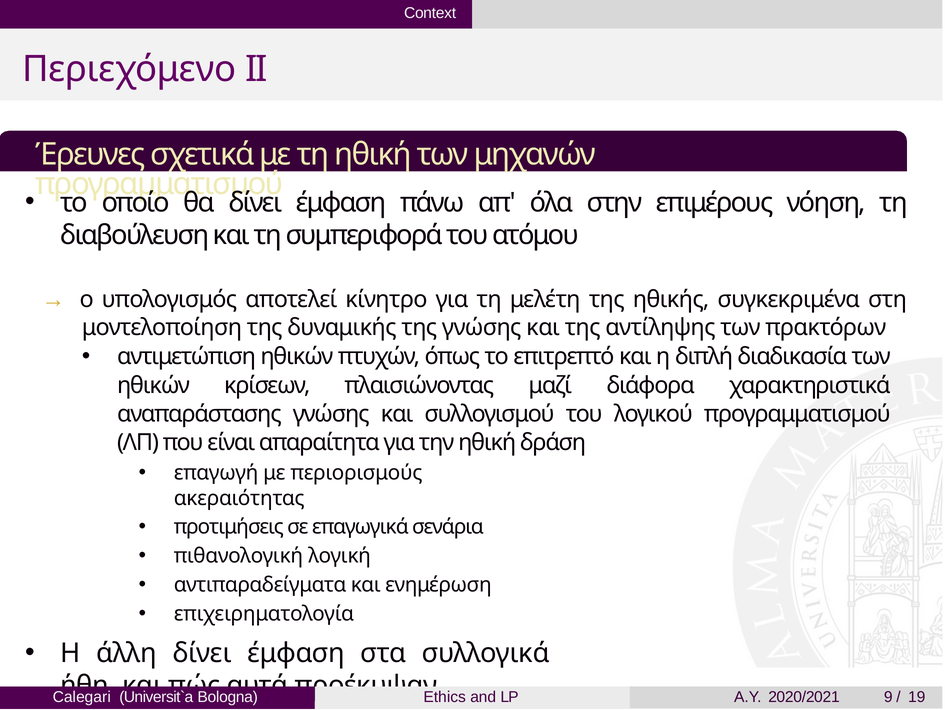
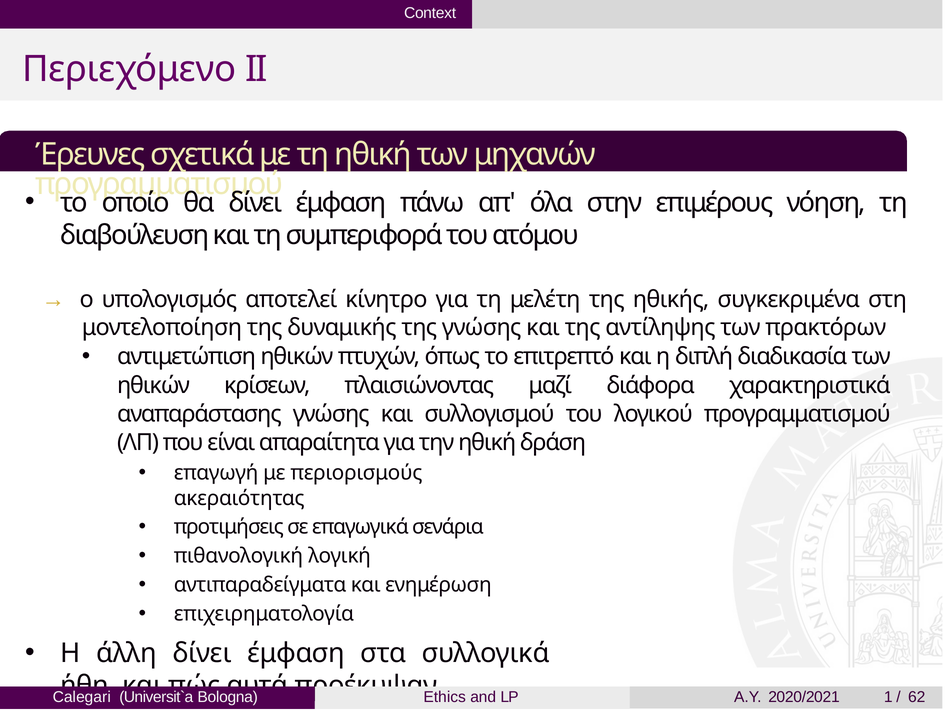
9: 9 -> 1 (888, 696)
19: 19 -> 62 (917, 696)
